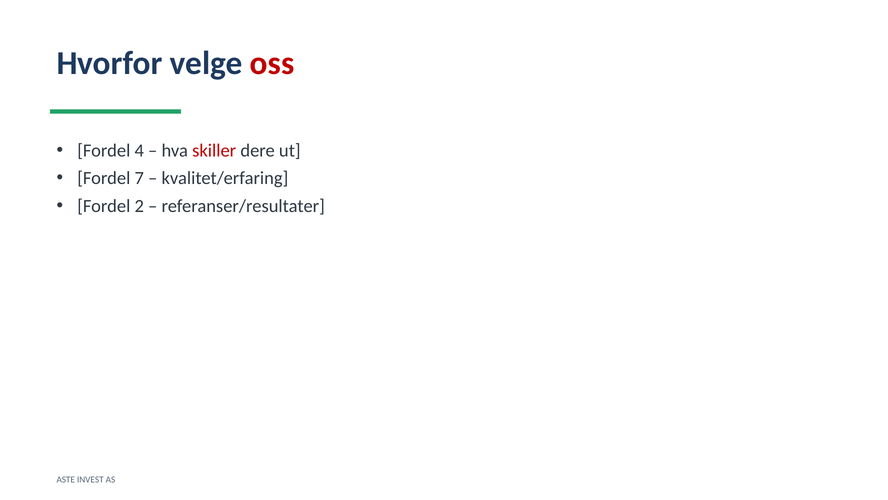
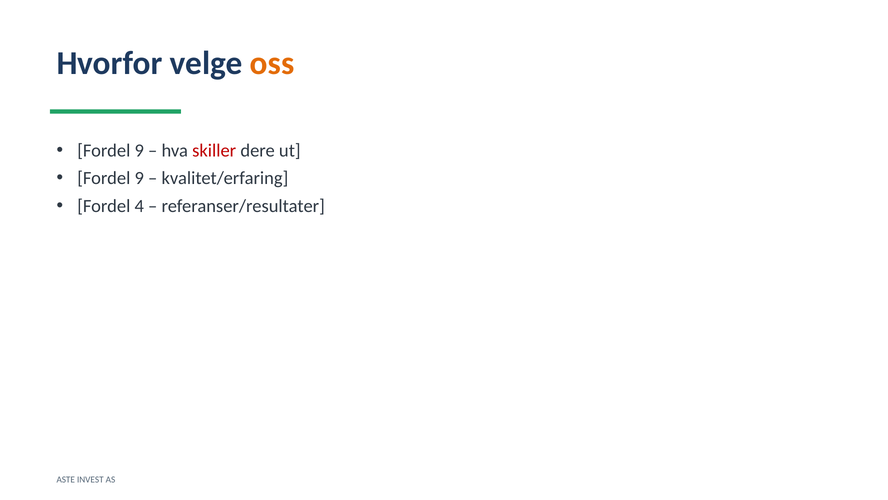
oss colour: red -> orange (272, 63)
4: 4 -> 9 (139, 150)
7: 7 -> 9 (139, 178)
2: 2 -> 4 (139, 206)
